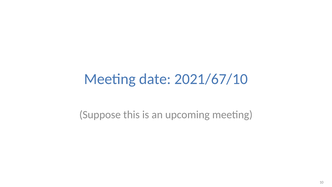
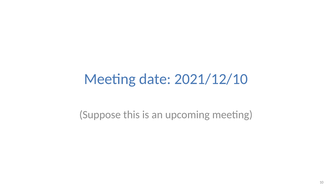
2021/67/10: 2021/67/10 -> 2021/12/10 (211, 79)
